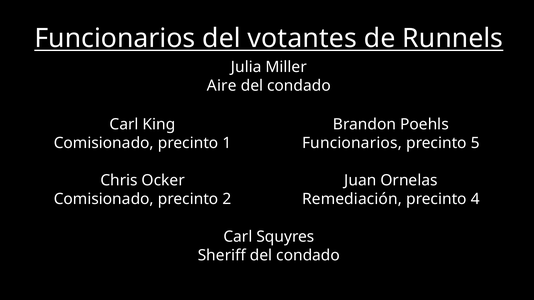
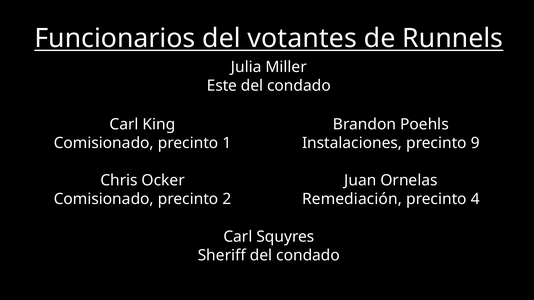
Aire: Aire -> Este (222, 86)
Funcionarios: Funcionarios -> Instalaciones (352, 143)
5: 5 -> 9 (475, 143)
